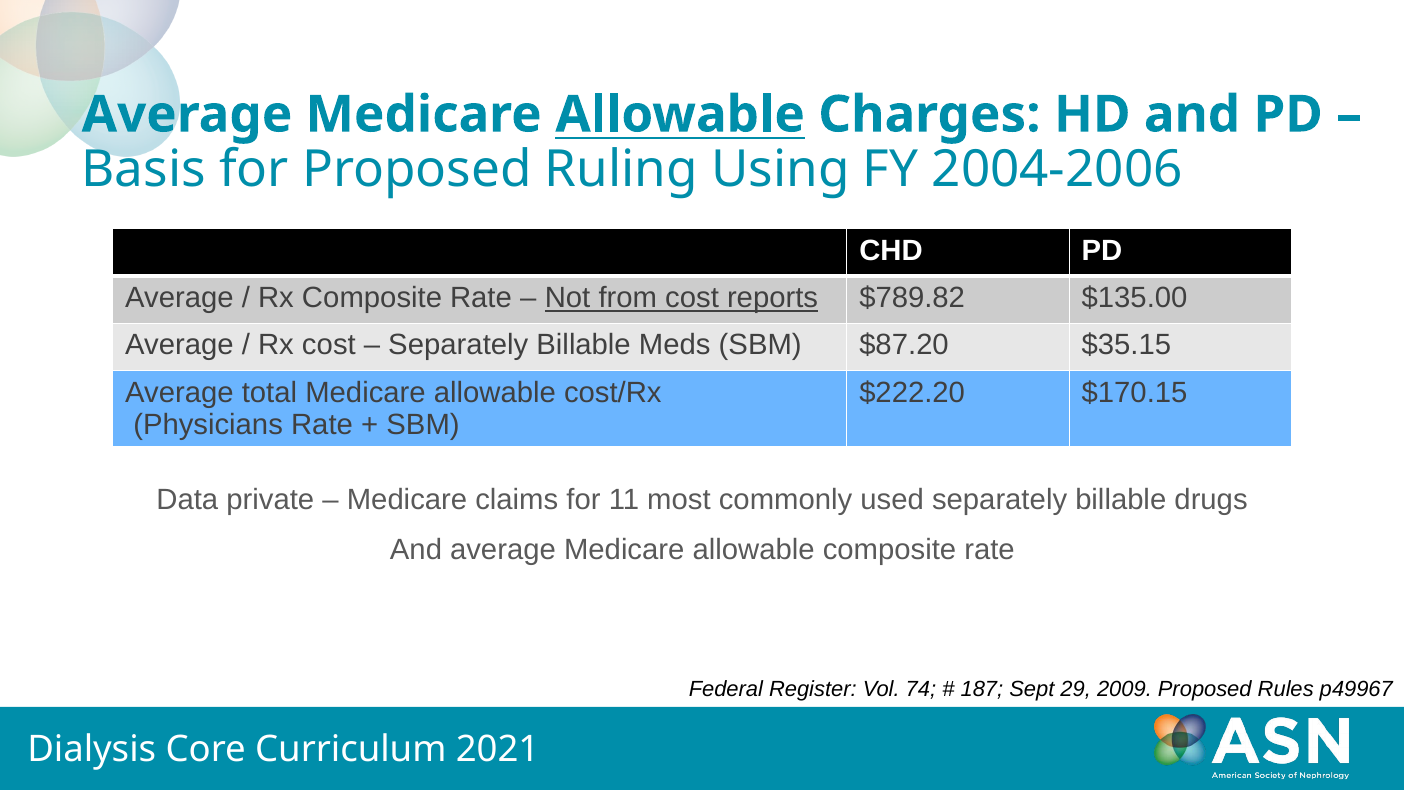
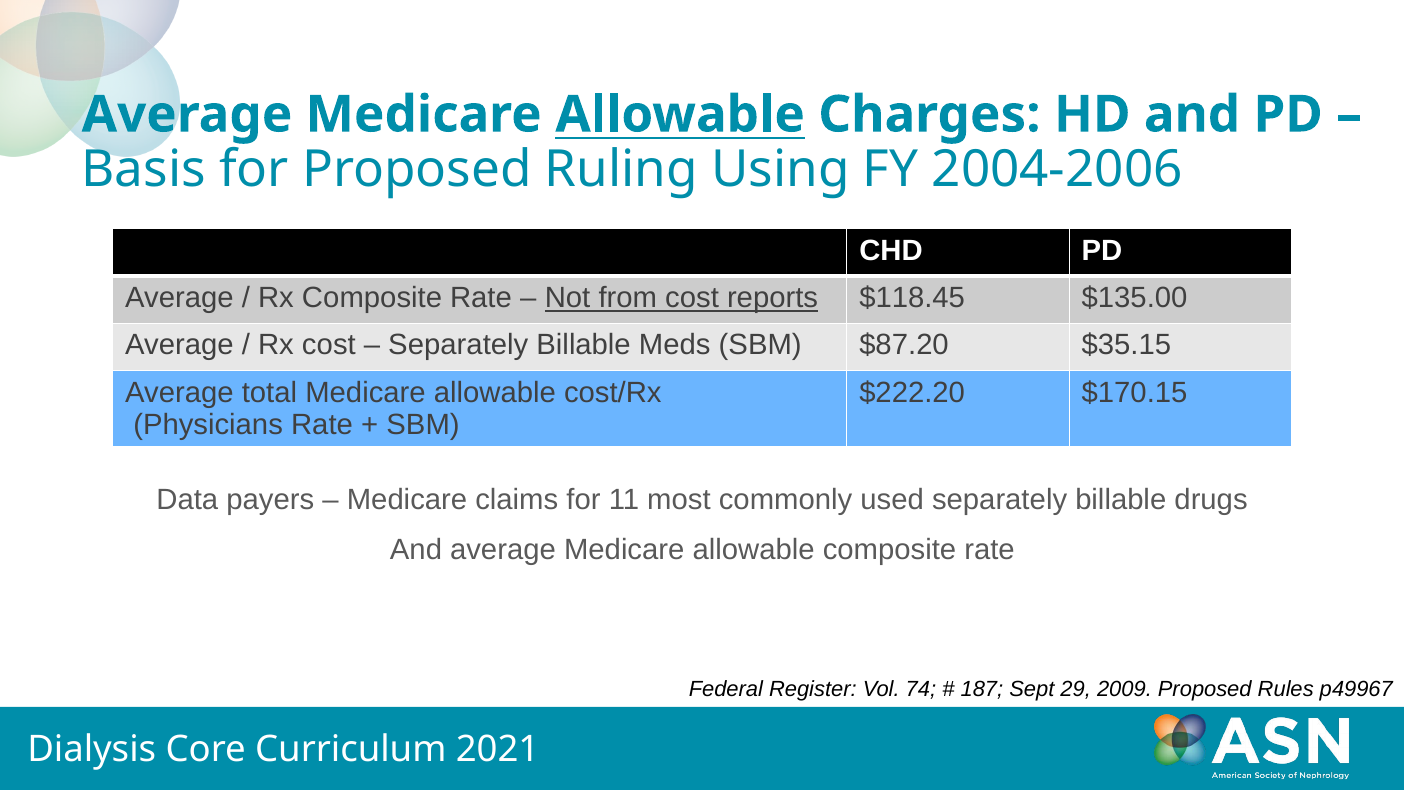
$789.82: $789.82 -> $118.45 (912, 298)
private: private -> payers (270, 499)
